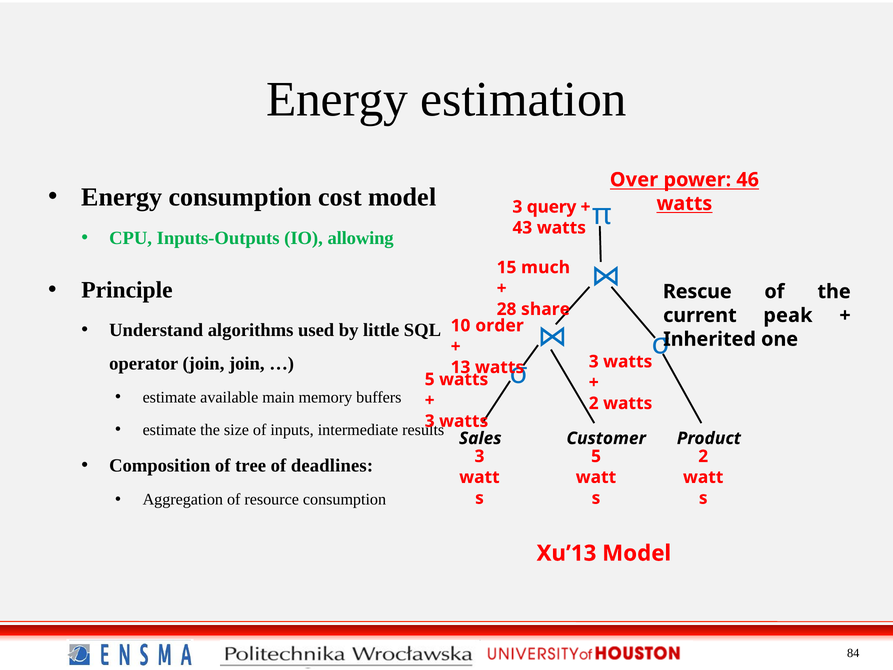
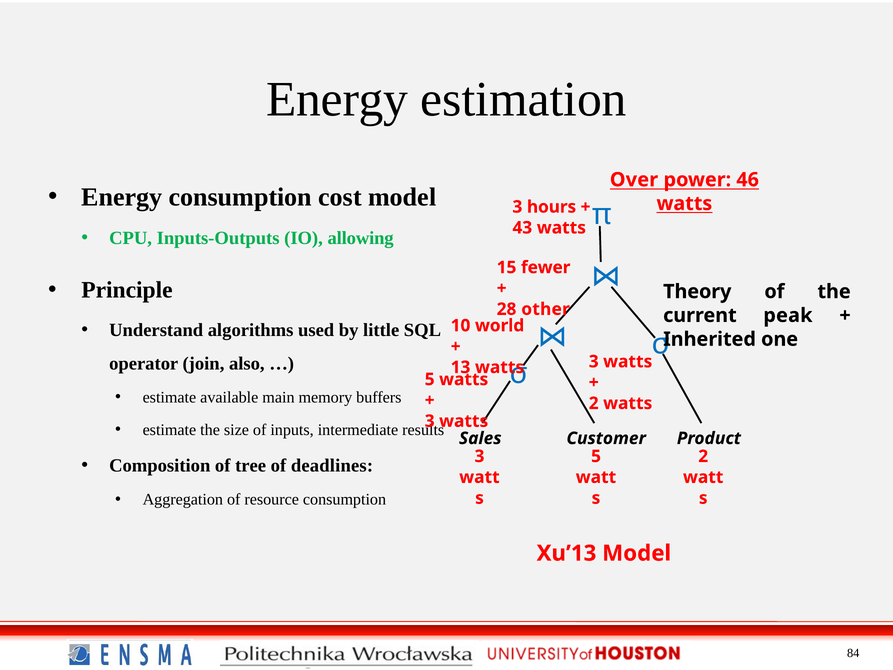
query: query -> hours (552, 207)
much: much -> fewer (546, 267)
Rescue: Rescue -> Theory (697, 291)
share: share -> other (546, 309)
order: order -> world (500, 325)
join join: join -> also (247, 363)
